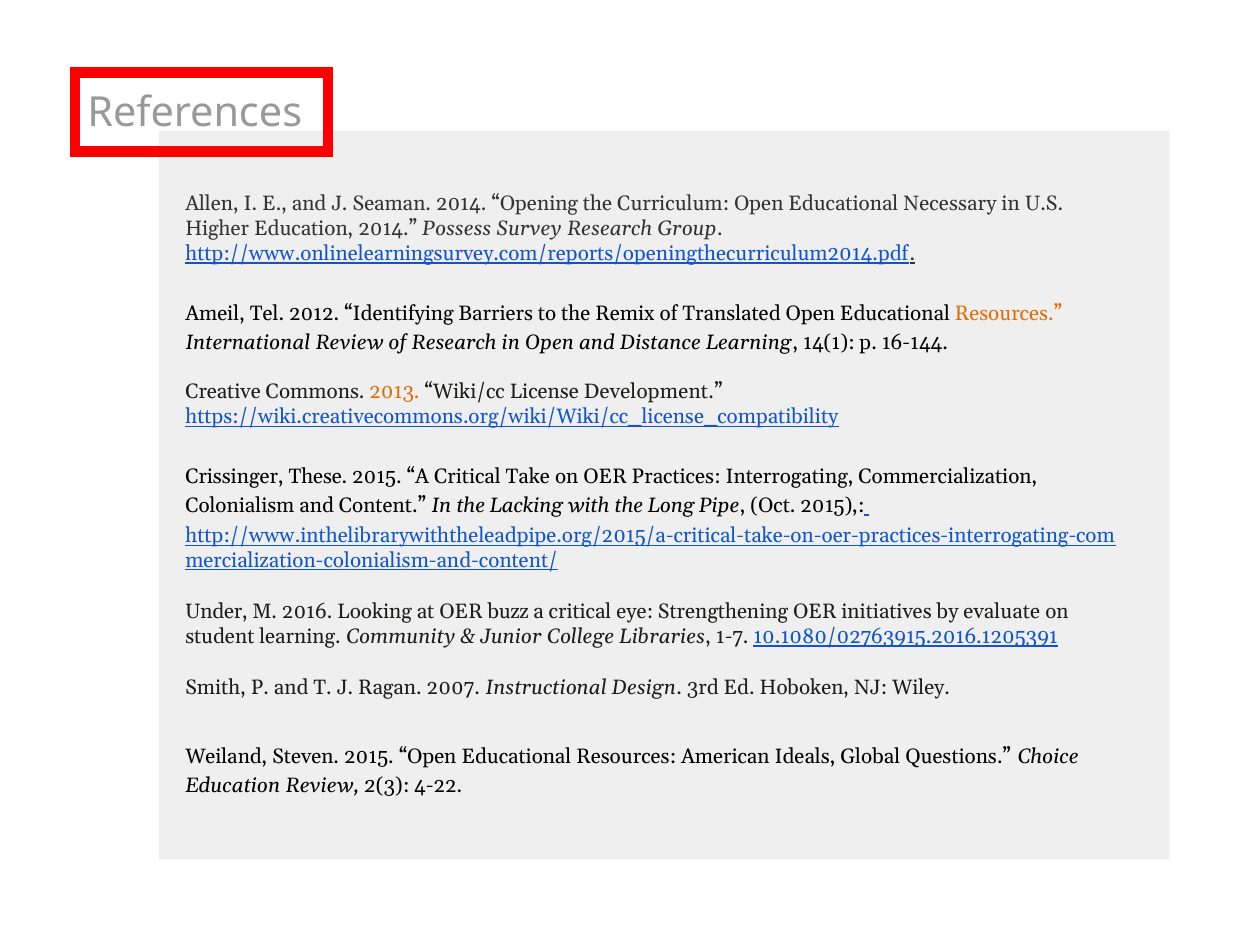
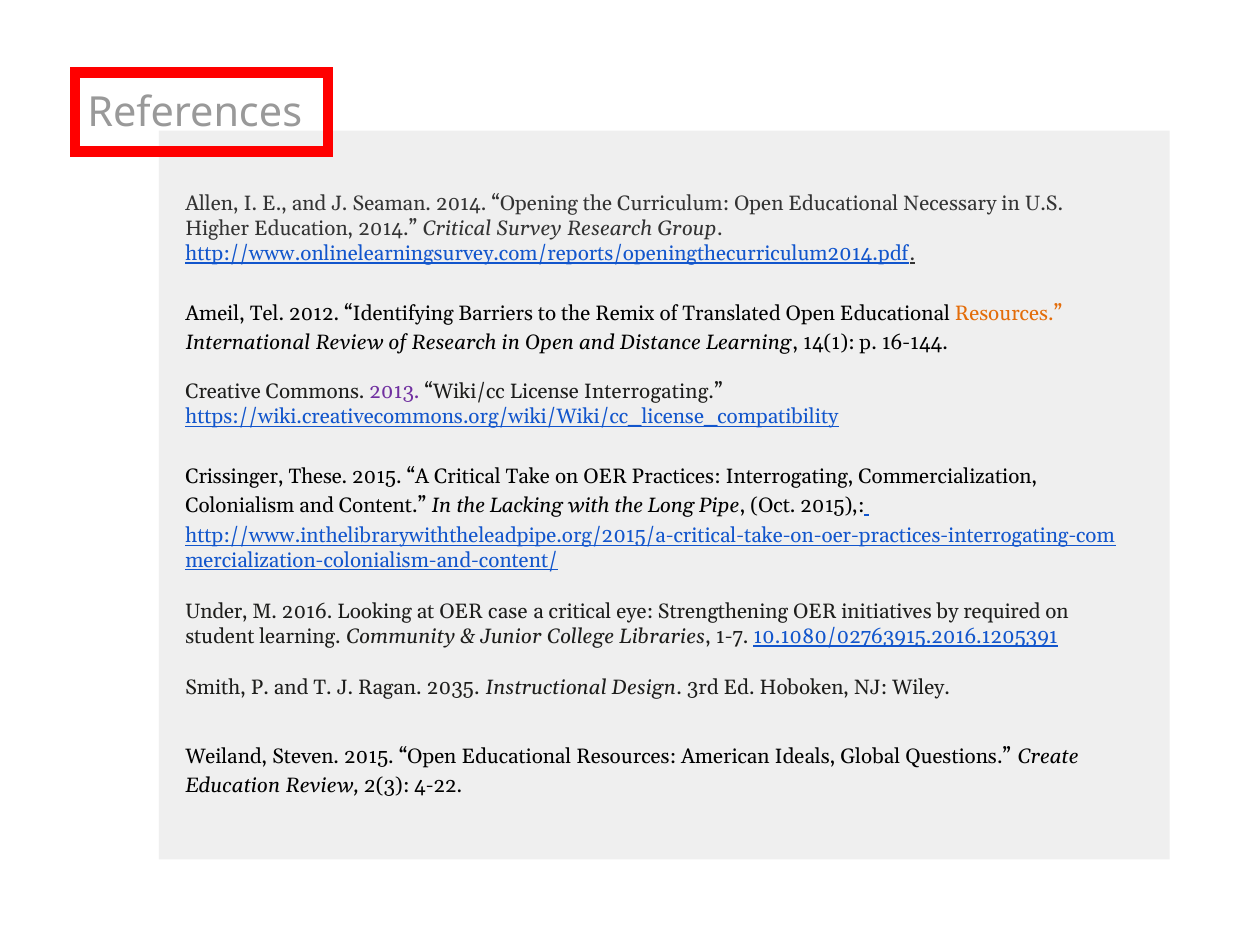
2014 Possess: Possess -> Critical (457, 229)
2013 colour: orange -> purple (394, 392)
License Development: Development -> Interrogating (653, 392)
buzz: buzz -> case (508, 611)
evaluate: evaluate -> required (1002, 611)
2007: 2007 -> 2035 (453, 687)
Choice: Choice -> Create (1048, 756)
